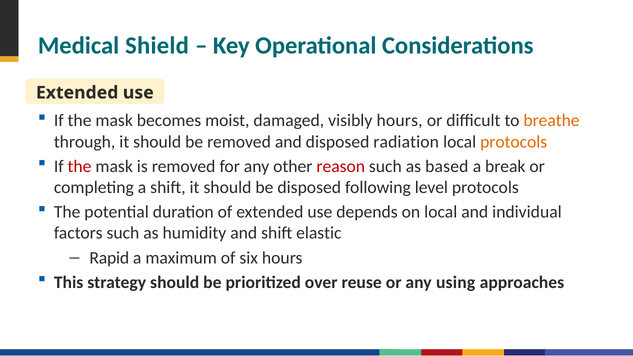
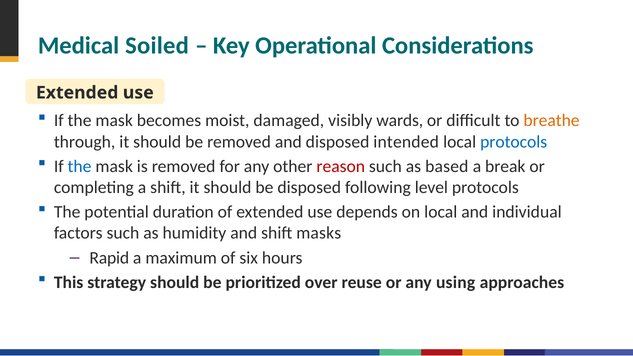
Shield: Shield -> Soiled (157, 46)
visibly hours: hours -> wards (400, 121)
radiation: radiation -> intended (406, 142)
protocols colour: orange -> blue (514, 142)
the colour: red -> blue (80, 166)
elastic: elastic -> masks (319, 233)
